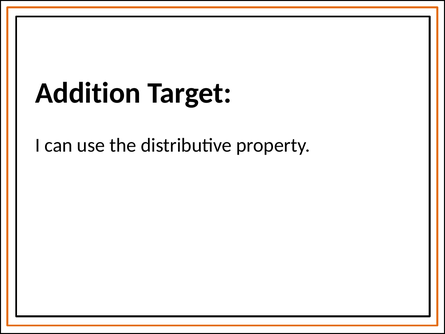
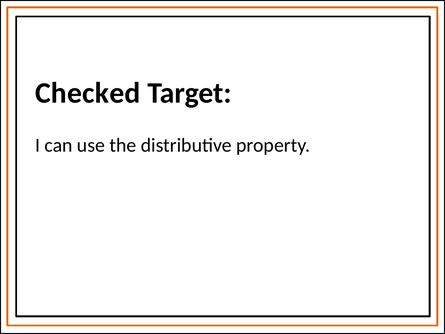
Addition: Addition -> Checked (88, 93)
